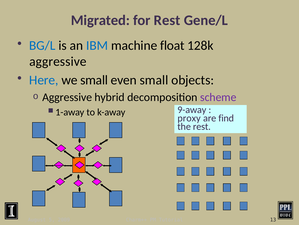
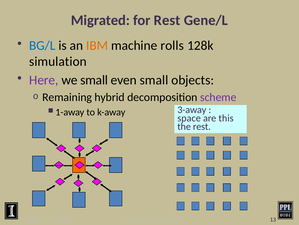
IBM colour: blue -> orange (97, 45)
float: float -> rolls (172, 45)
aggressive: aggressive -> simulation (58, 61)
Here colour: blue -> purple (44, 80)
Aggressive: Aggressive -> Remaining (67, 97)
9-away: 9-away -> 3-away (192, 110)
proxy: proxy -> space (189, 118)
find: find -> this (226, 118)
